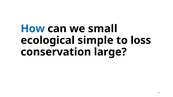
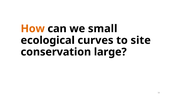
How colour: blue -> orange (33, 29)
simple: simple -> curves (95, 40)
loss: loss -> site (141, 40)
